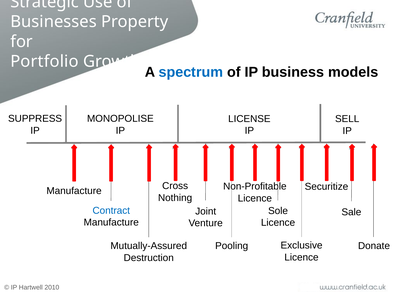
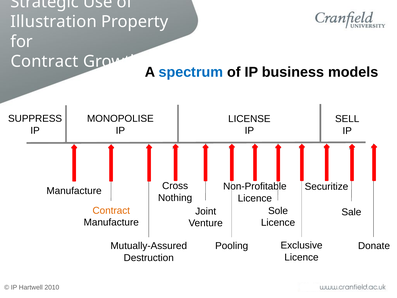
Businesses: Businesses -> Illustration (54, 22)
Portfolio: Portfolio -> Contract (44, 61)
Contract colour: blue -> orange (111, 210)
